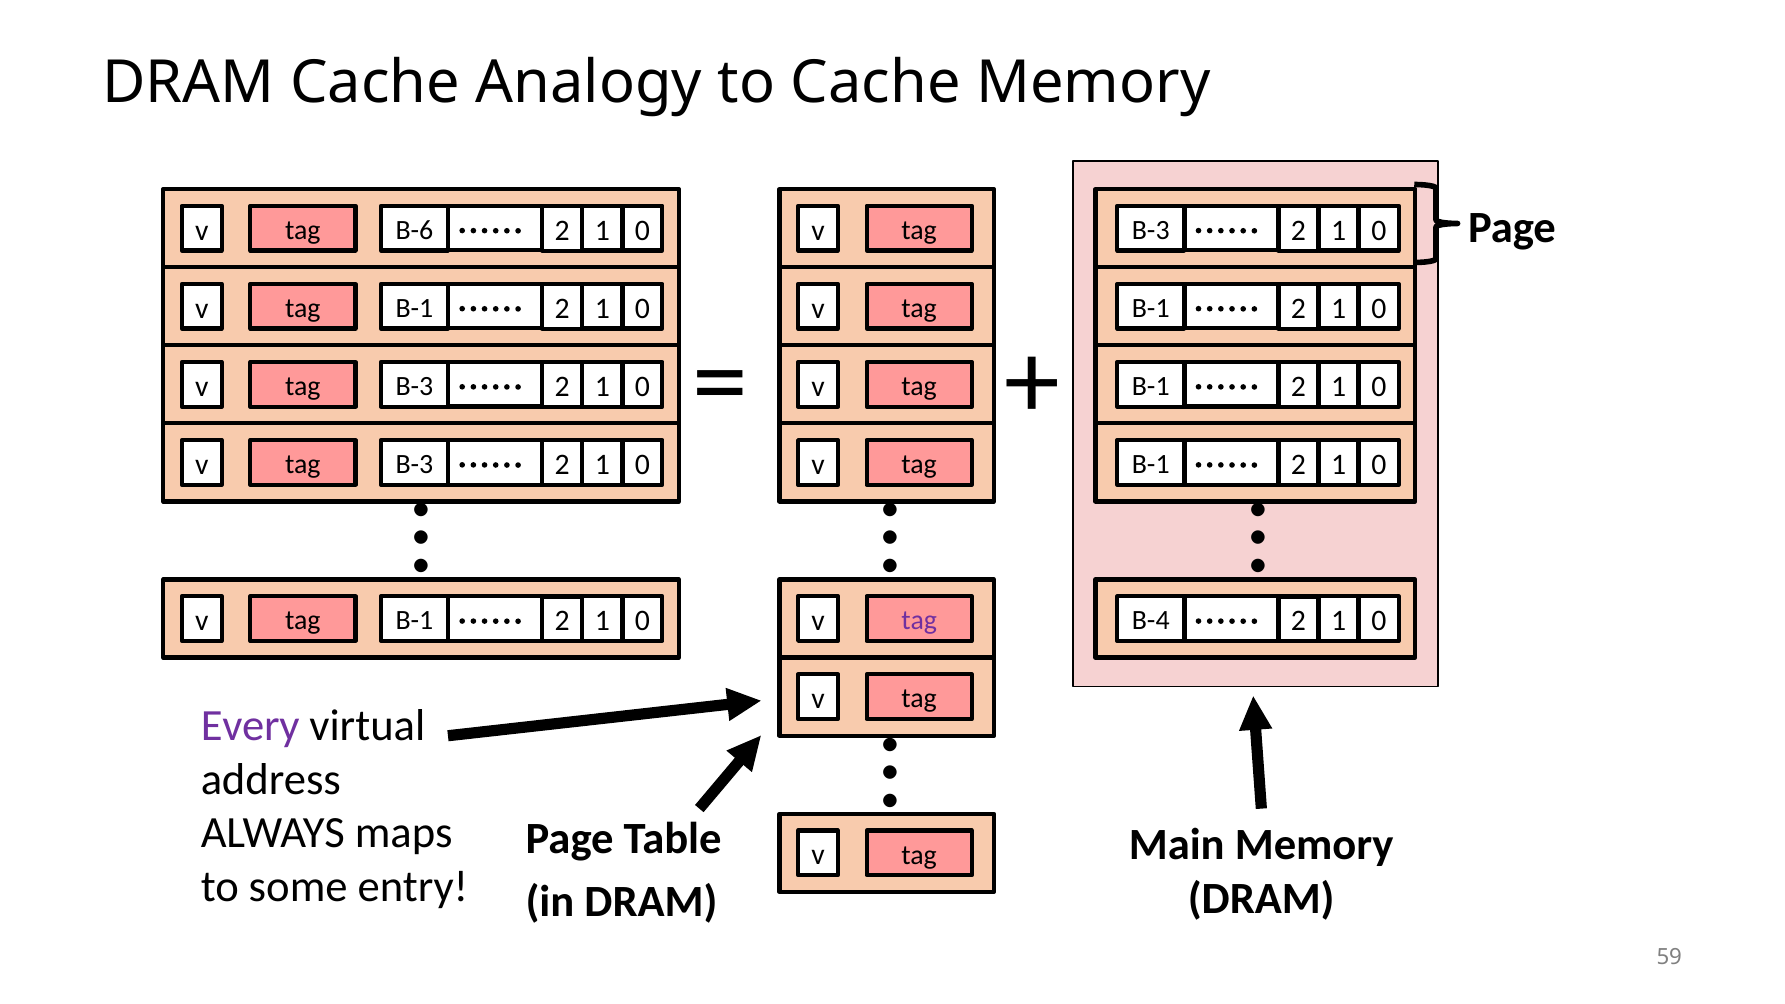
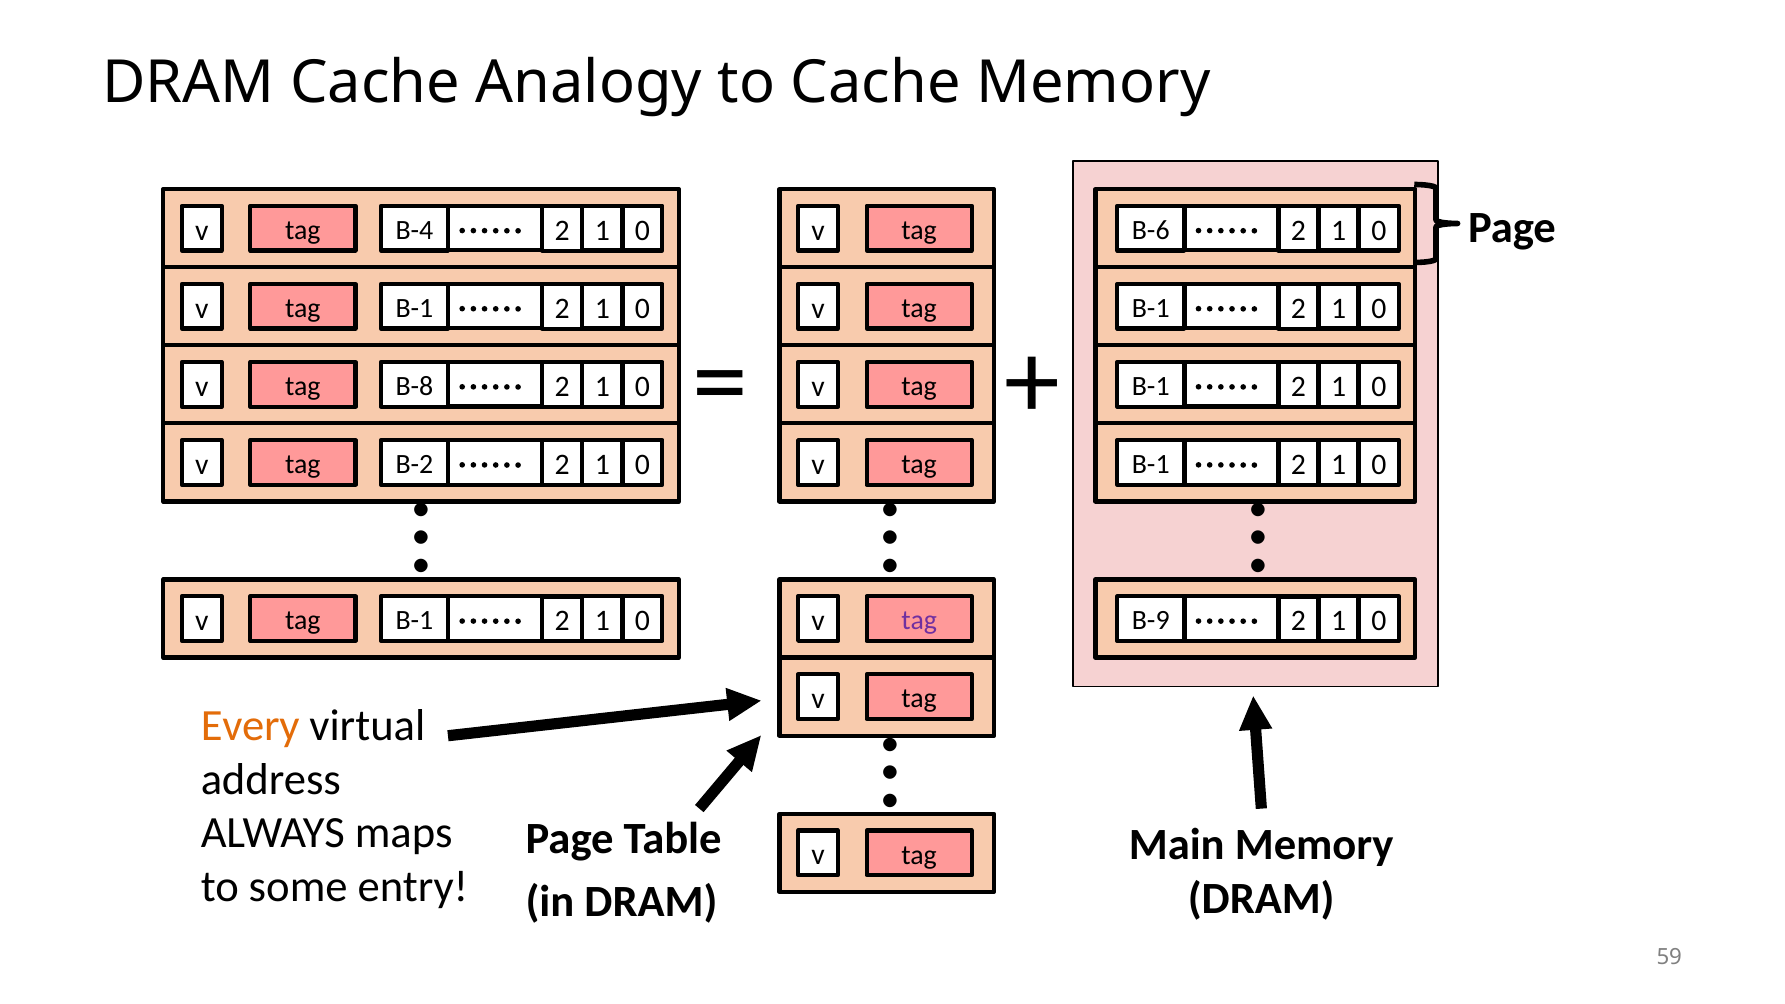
B-6: B-6 -> B-4 (414, 230)
B-3: B-3 -> B-6 (1151, 230)
B-3: B-3 -> B-8 (414, 386)
B-3: B-3 -> B-2 (414, 464)
B-4: B-4 -> B-9 (1151, 621)
Every colour: purple -> orange (250, 726)
